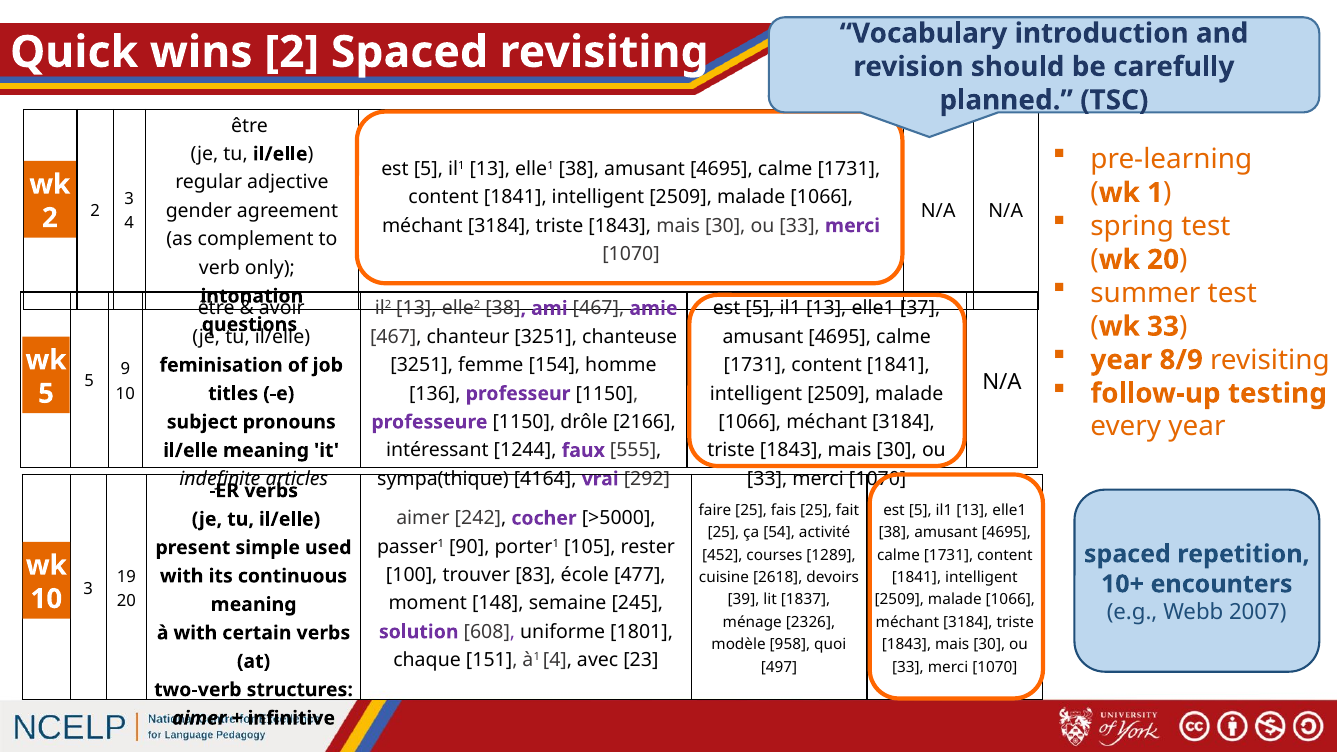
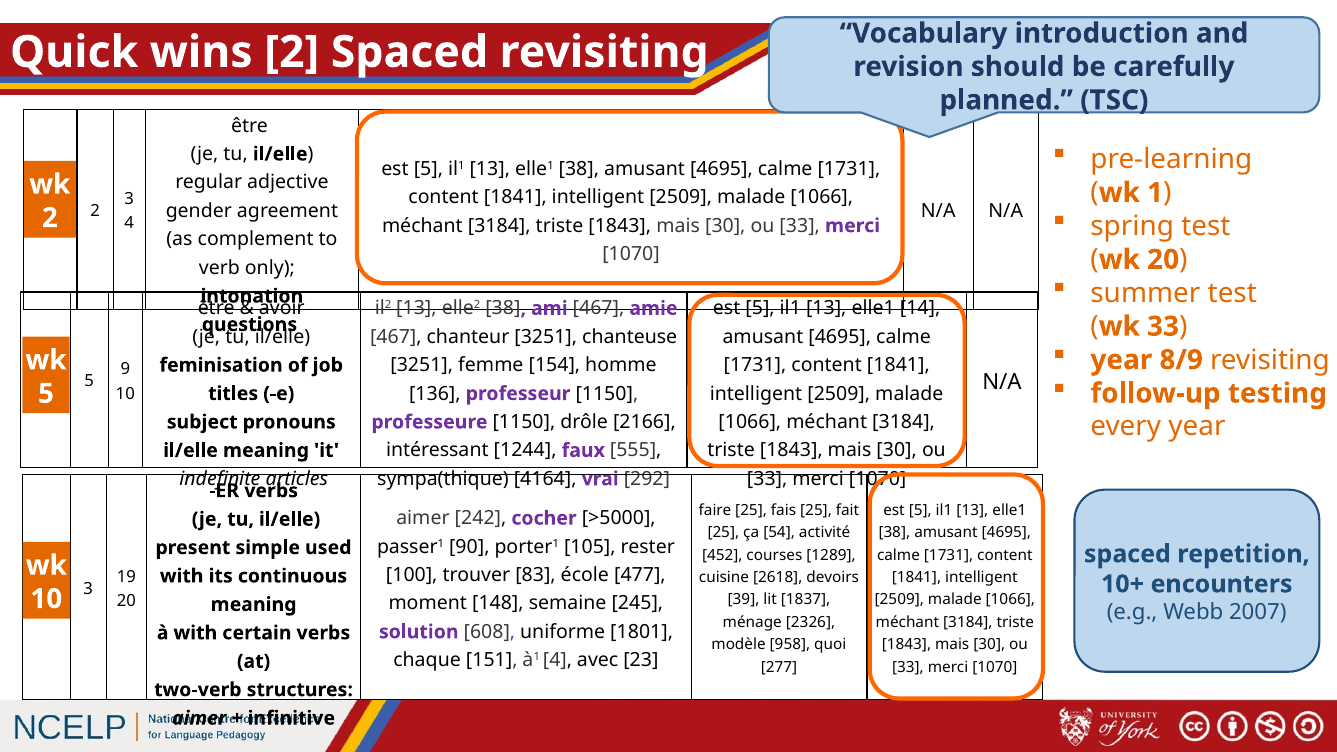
37: 37 -> 14 (920, 308)
497: 497 -> 277 (779, 667)
